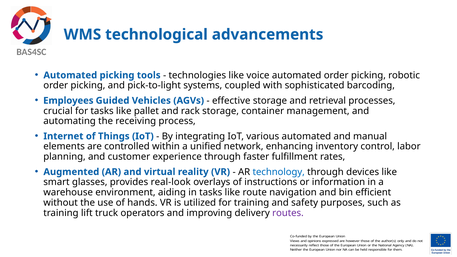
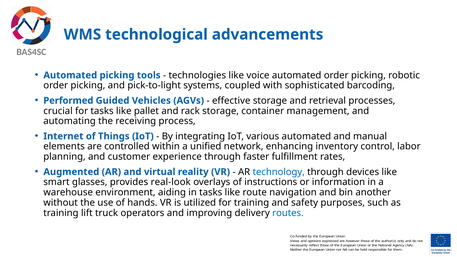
Employees: Employees -> Performed (68, 101)
efficient: efficient -> another (373, 192)
routes colour: purple -> blue (288, 213)
